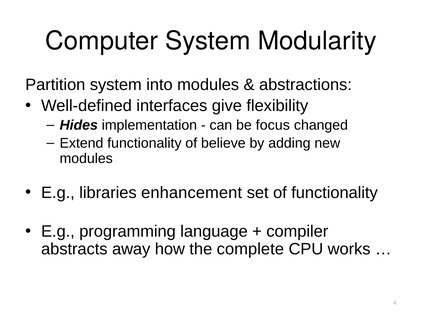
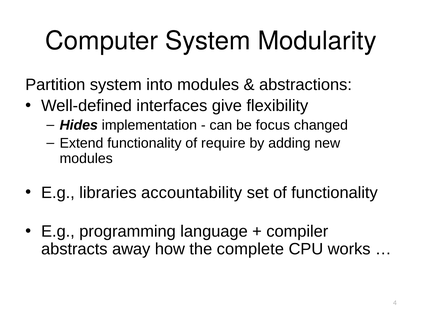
believe: believe -> require (223, 143)
enhancement: enhancement -> accountability (192, 193)
